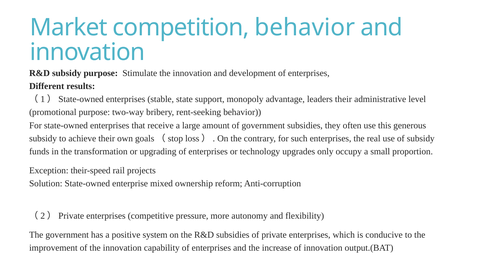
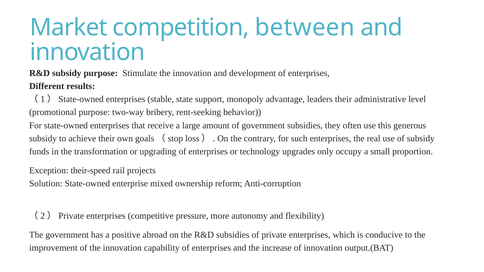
competition behavior: behavior -> between (305, 28)
system: system -> abroad (155, 235)
